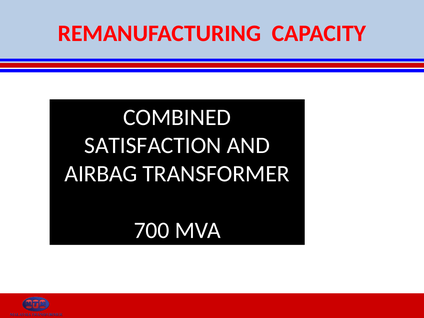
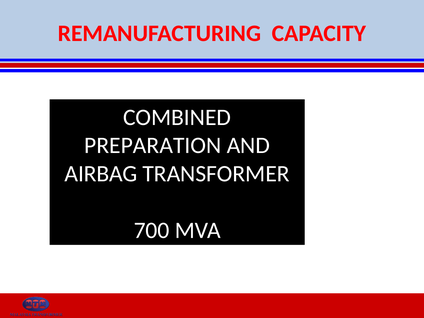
SATISFACTION: SATISFACTION -> PREPARATION (153, 146)
